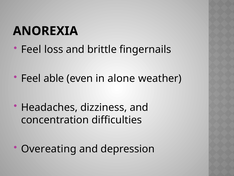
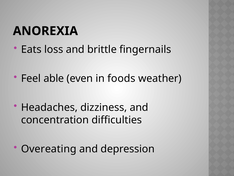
Feel: Feel -> Eats (31, 49)
alone: alone -> foods (121, 78)
